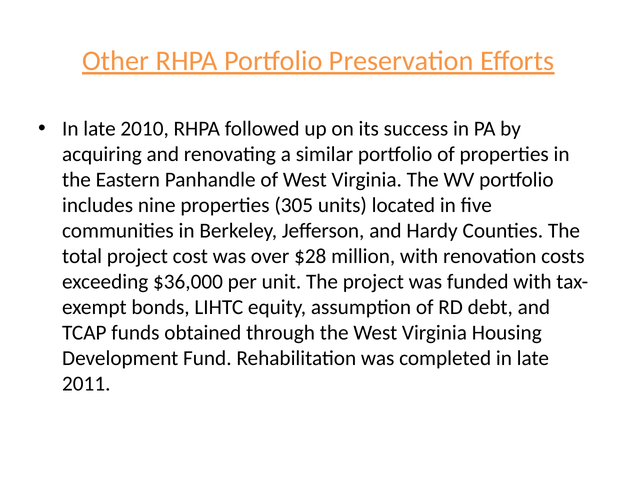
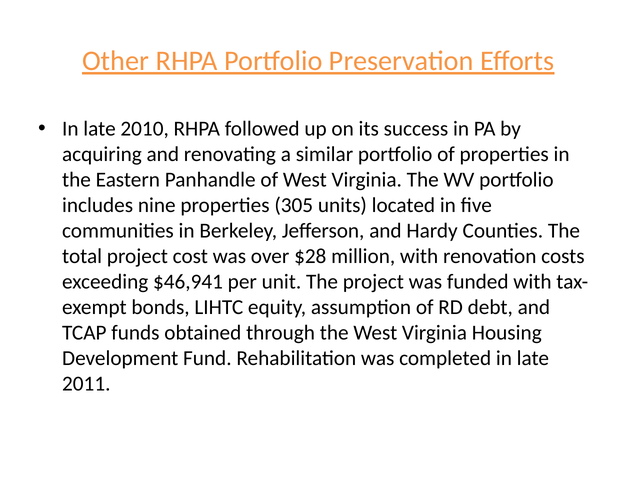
$36,000: $36,000 -> $46,941 (188, 282)
